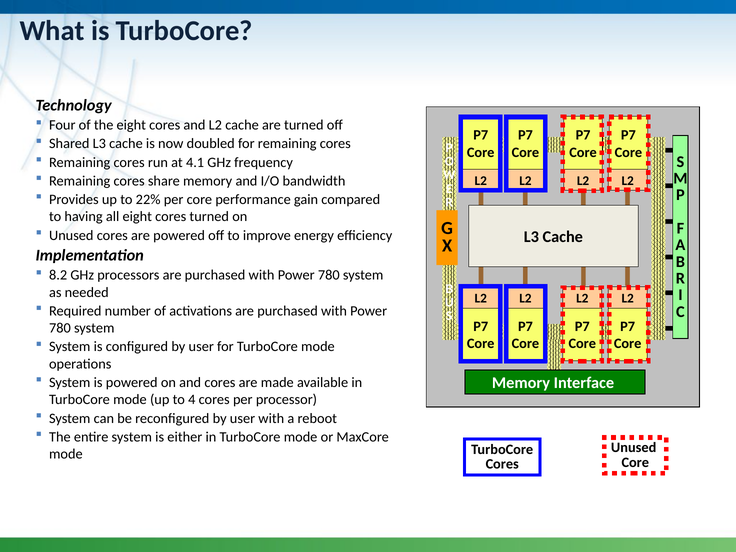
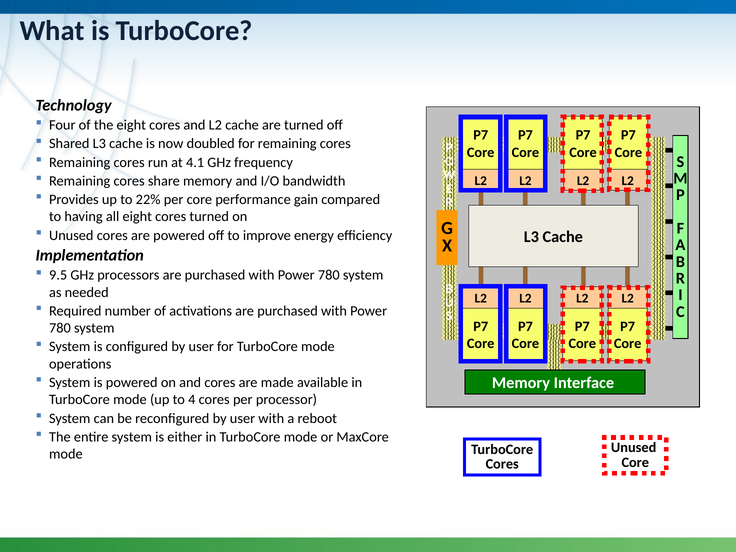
8.2: 8.2 -> 9.5 (58, 275)
